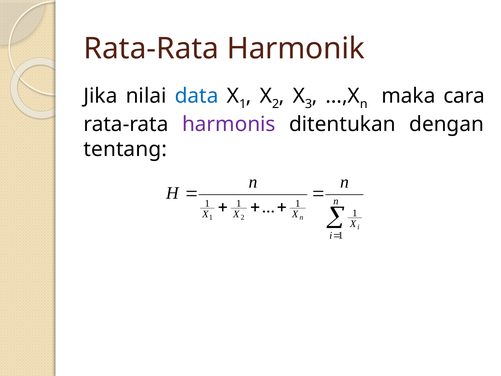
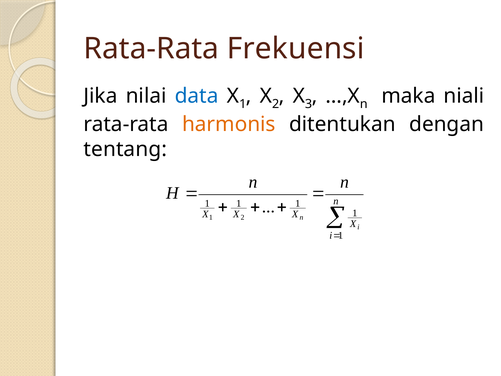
Harmonik: Harmonik -> Frekuensi (296, 48)
cara: cara -> niali (464, 96)
harmonis colour: purple -> orange (229, 124)
